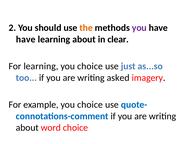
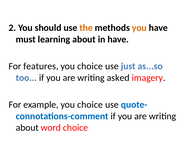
you colour: purple -> orange (139, 28)
have: have -> must (26, 39)
in clear: clear -> have (118, 39)
For learning: learning -> features (41, 66)
